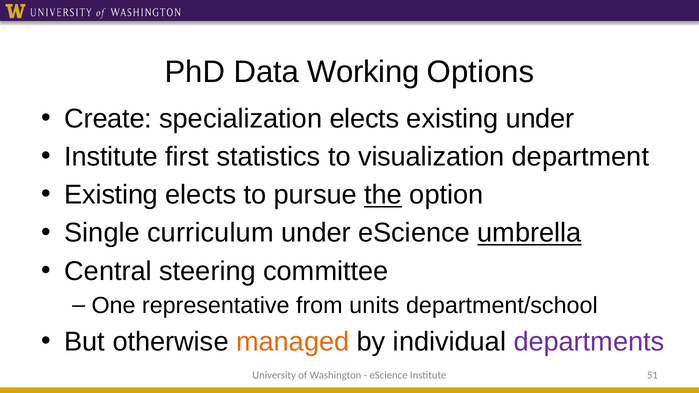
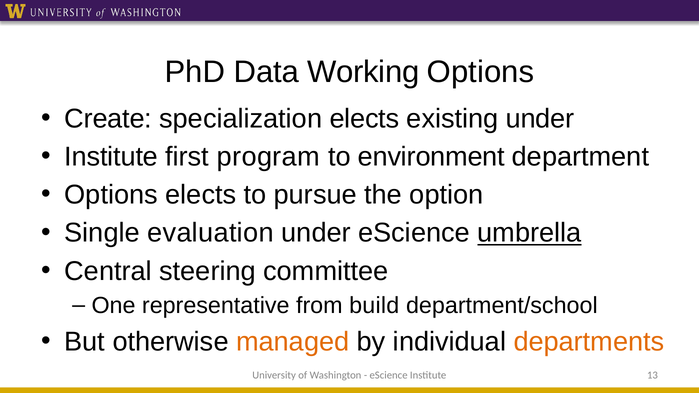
statistics: statistics -> program (268, 157)
visualization: visualization -> environment (431, 157)
Existing: Existing -> Options (111, 195)
the underline: present -> none (383, 195)
curriculum: curriculum -> evaluation (210, 233)
units: units -> build (374, 306)
departments colour: purple -> orange (589, 342)
51: 51 -> 13 (652, 375)
